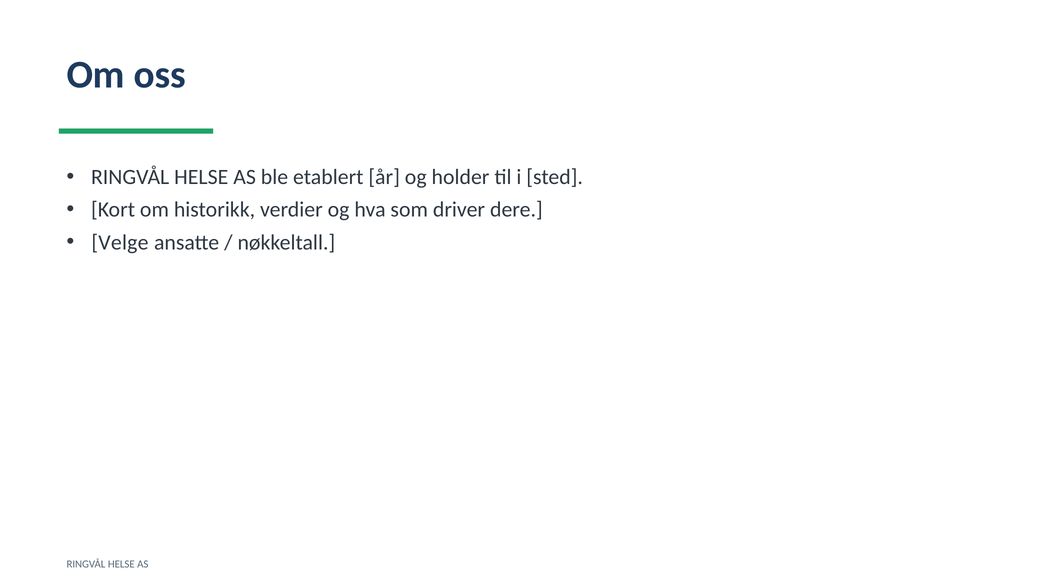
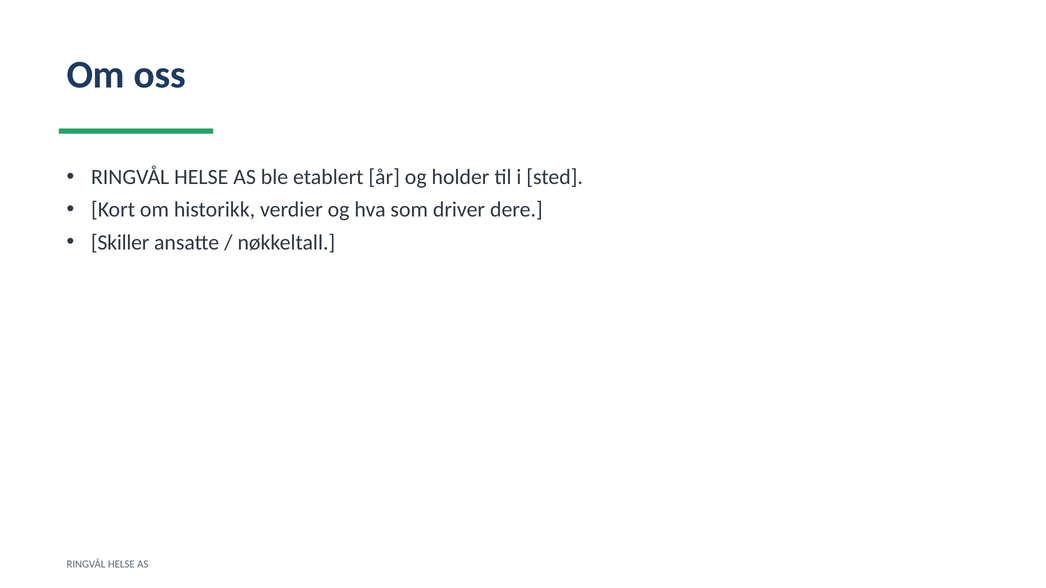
Velge: Velge -> Skiller (120, 243)
